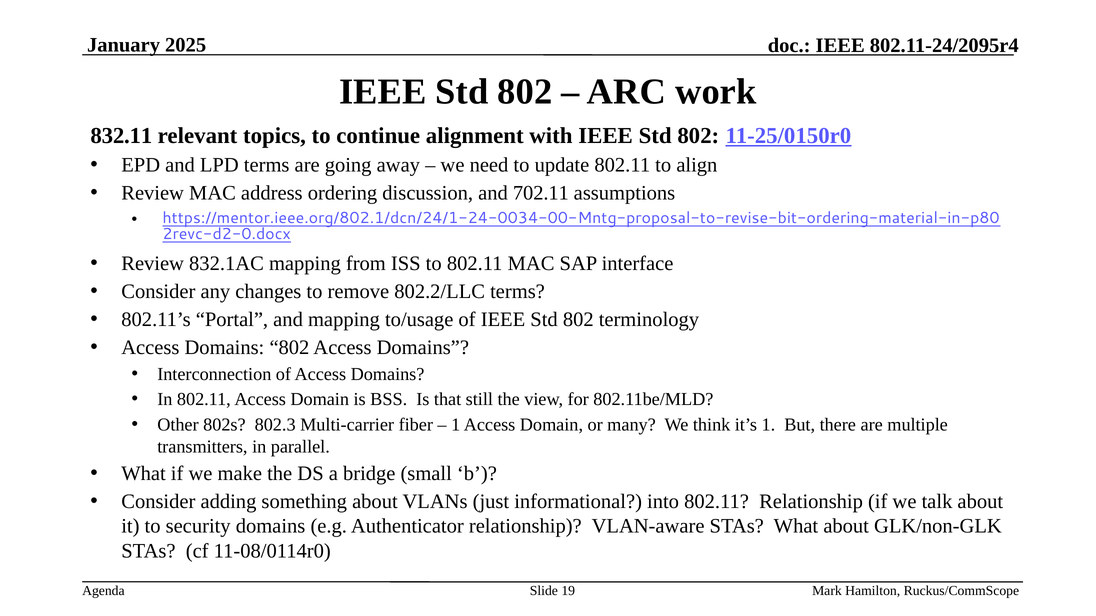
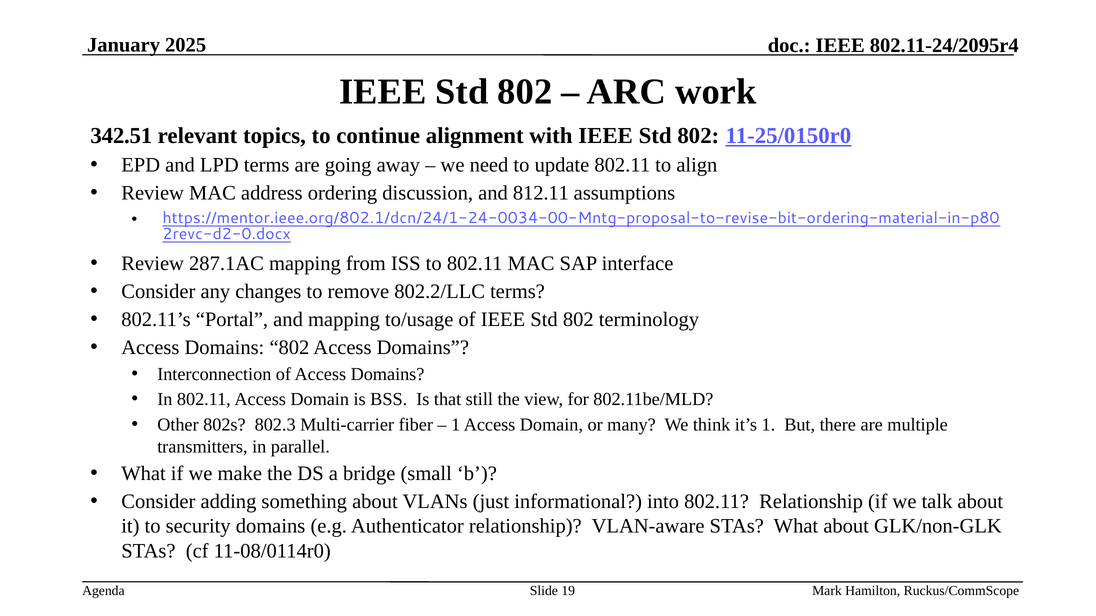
832.11: 832.11 -> 342.51 (121, 136)
702.11: 702.11 -> 812.11 (541, 193)
832.1AC: 832.1AC -> 287.1AC (226, 264)
